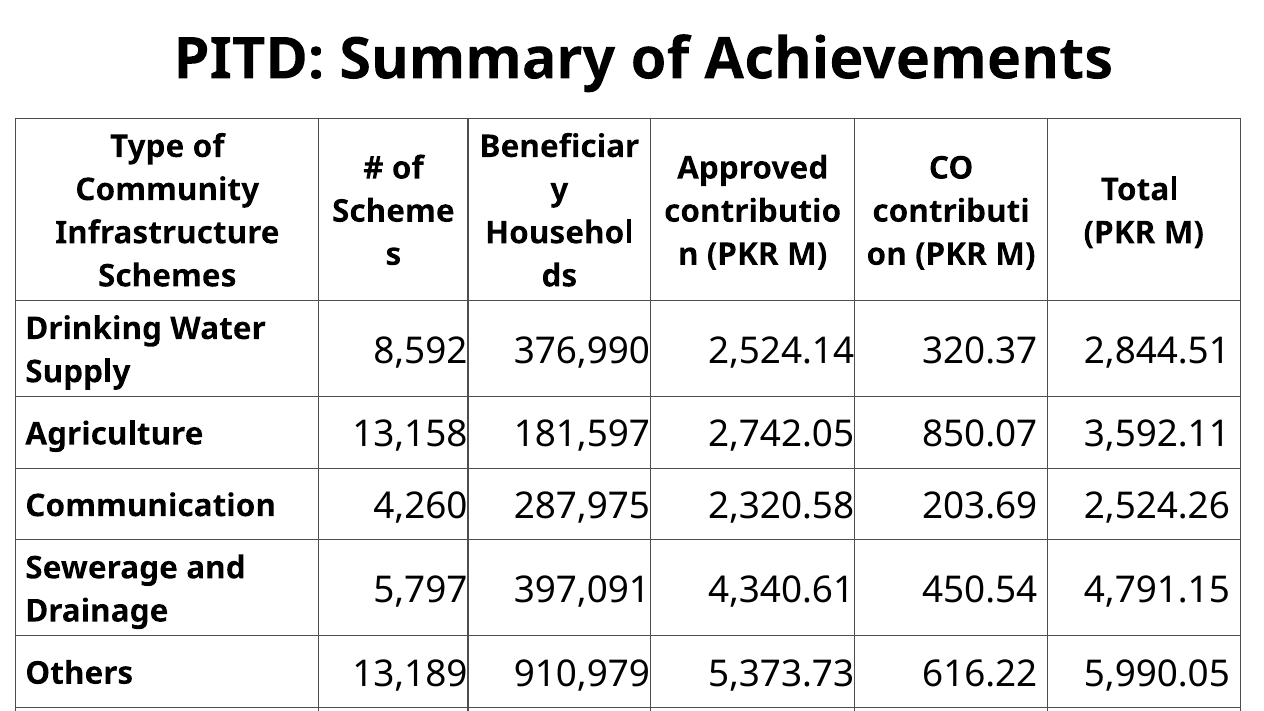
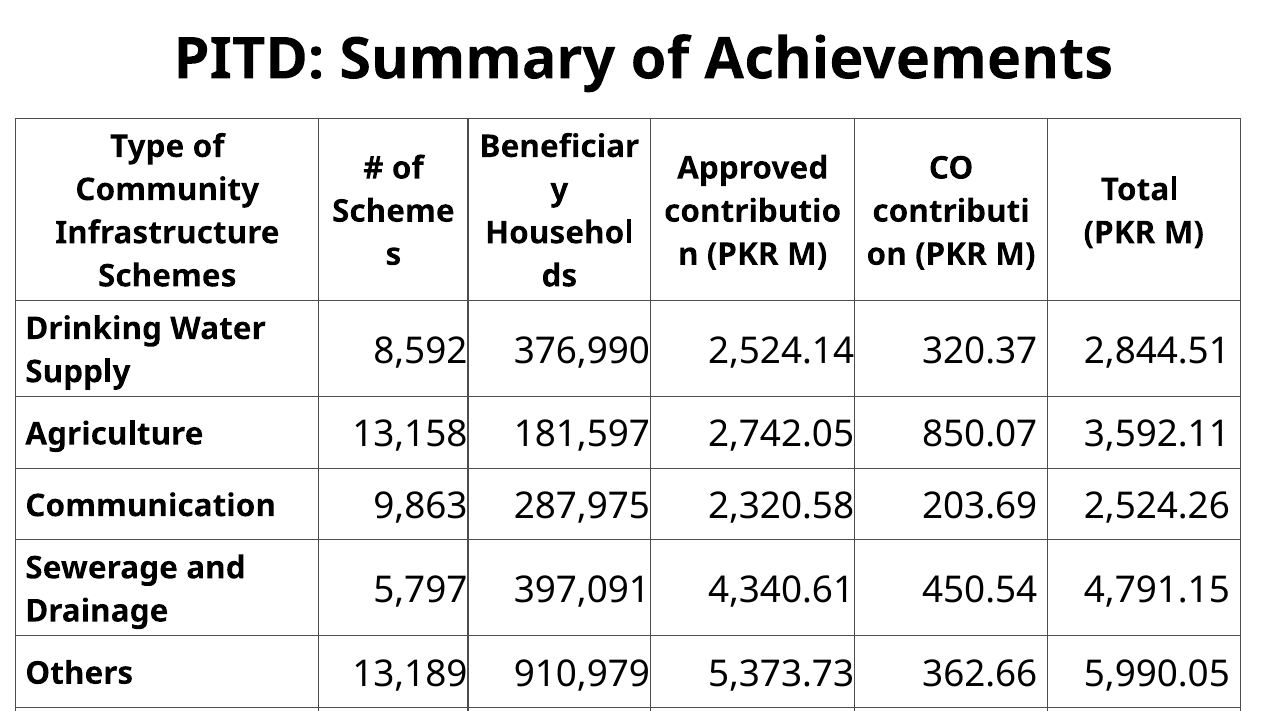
4,260: 4,260 -> 9,863 (420, 506)
616.22: 616.22 -> 362.66 (980, 674)
